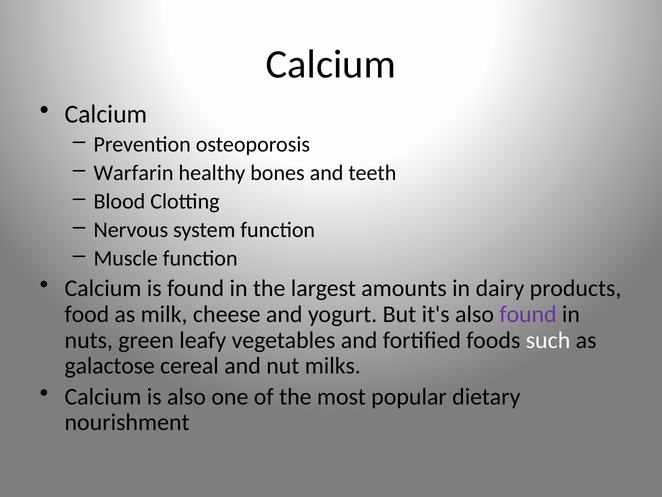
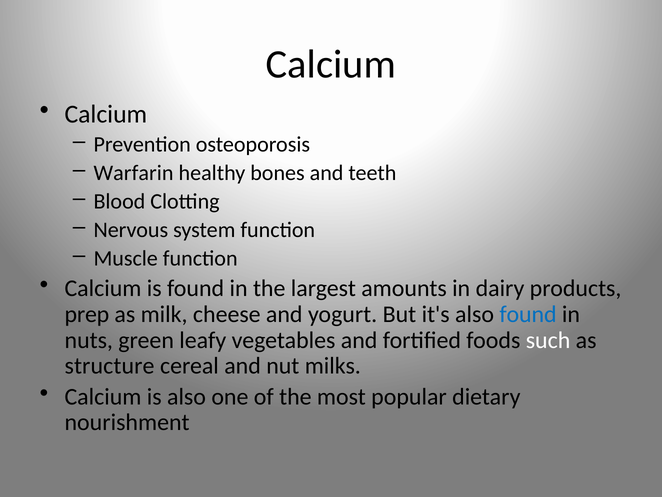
food: food -> prep (87, 314)
found colour: purple -> blue (528, 314)
galactose: galactose -> structure (110, 366)
